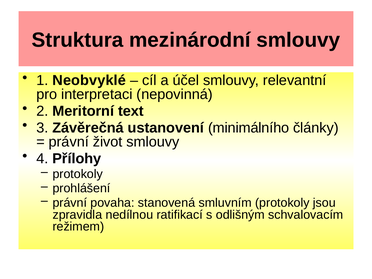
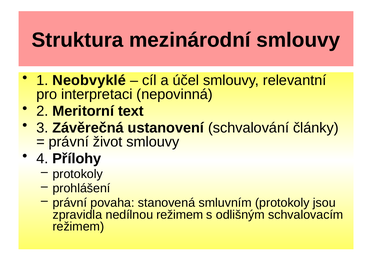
minimálního: minimálního -> schvalování (249, 128)
nedílnou ratifikací: ratifikací -> režimem (180, 215)
